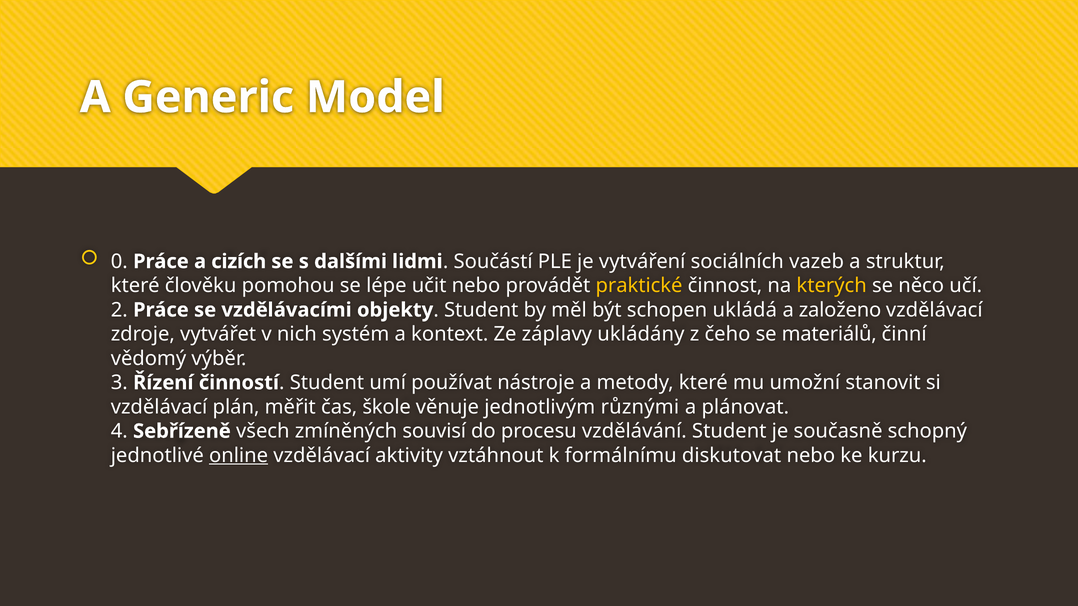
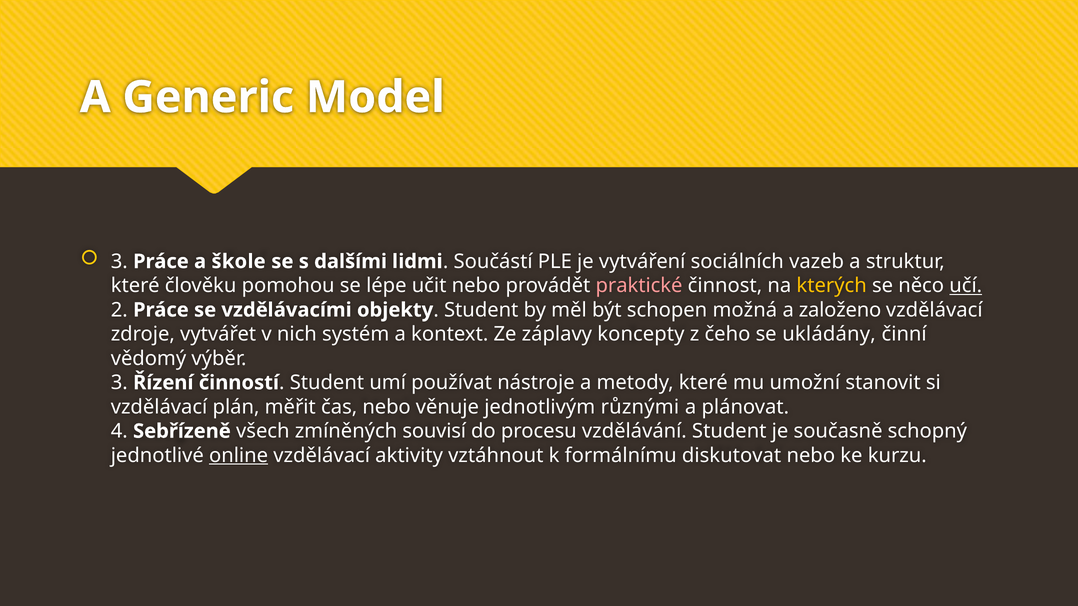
0: 0 -> 3 (119, 262)
cizích: cizích -> škole (239, 262)
praktické colour: yellow -> pink (639, 286)
učí underline: none -> present (966, 286)
ukládá: ukládá -> možná (745, 310)
ukládány: ukládány -> koncepty (641, 334)
materiálů: materiálů -> ukládány (829, 334)
čas škole: škole -> nebo (387, 407)
